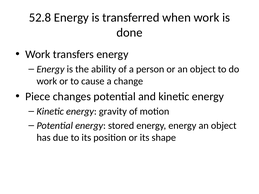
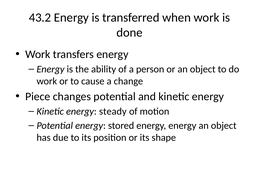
52.8: 52.8 -> 43.2 (40, 18)
gravity: gravity -> steady (113, 112)
